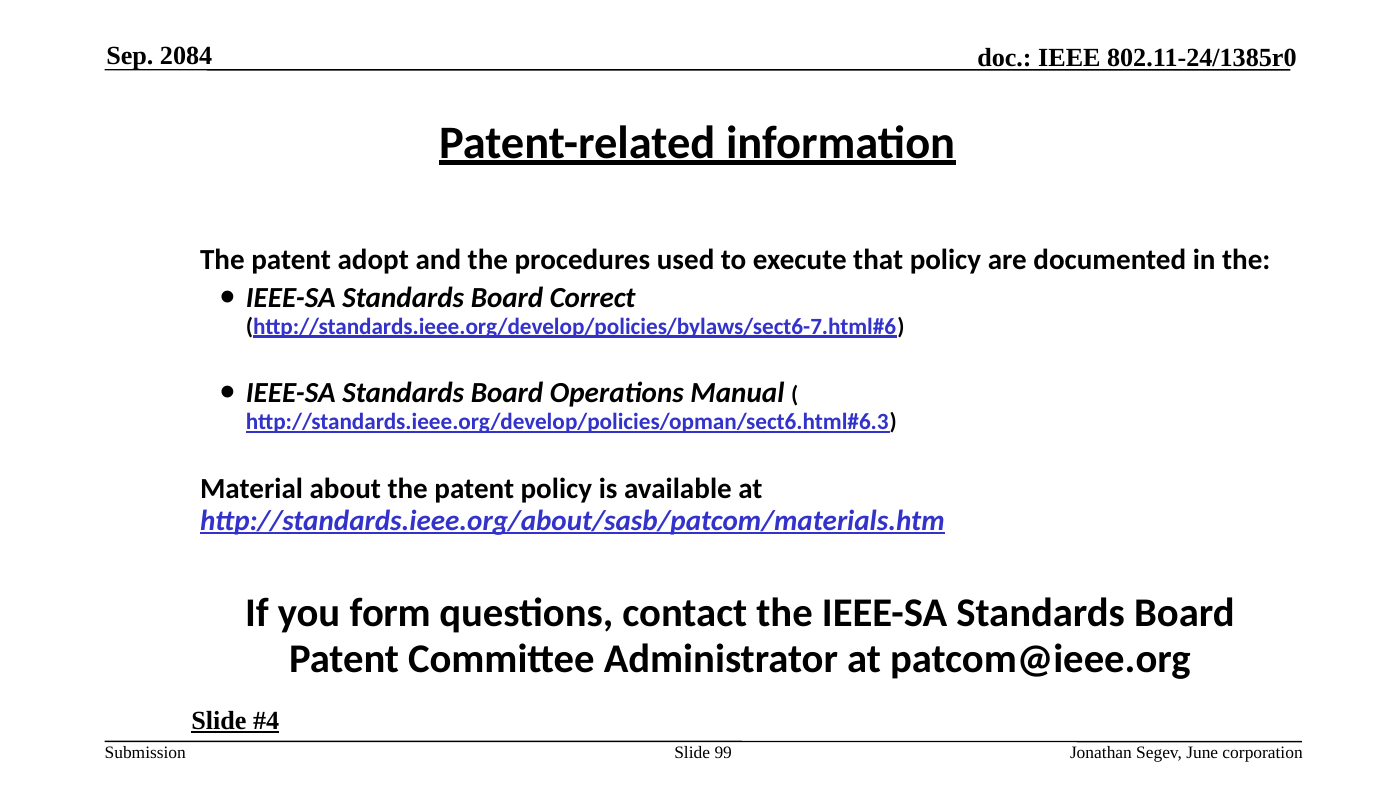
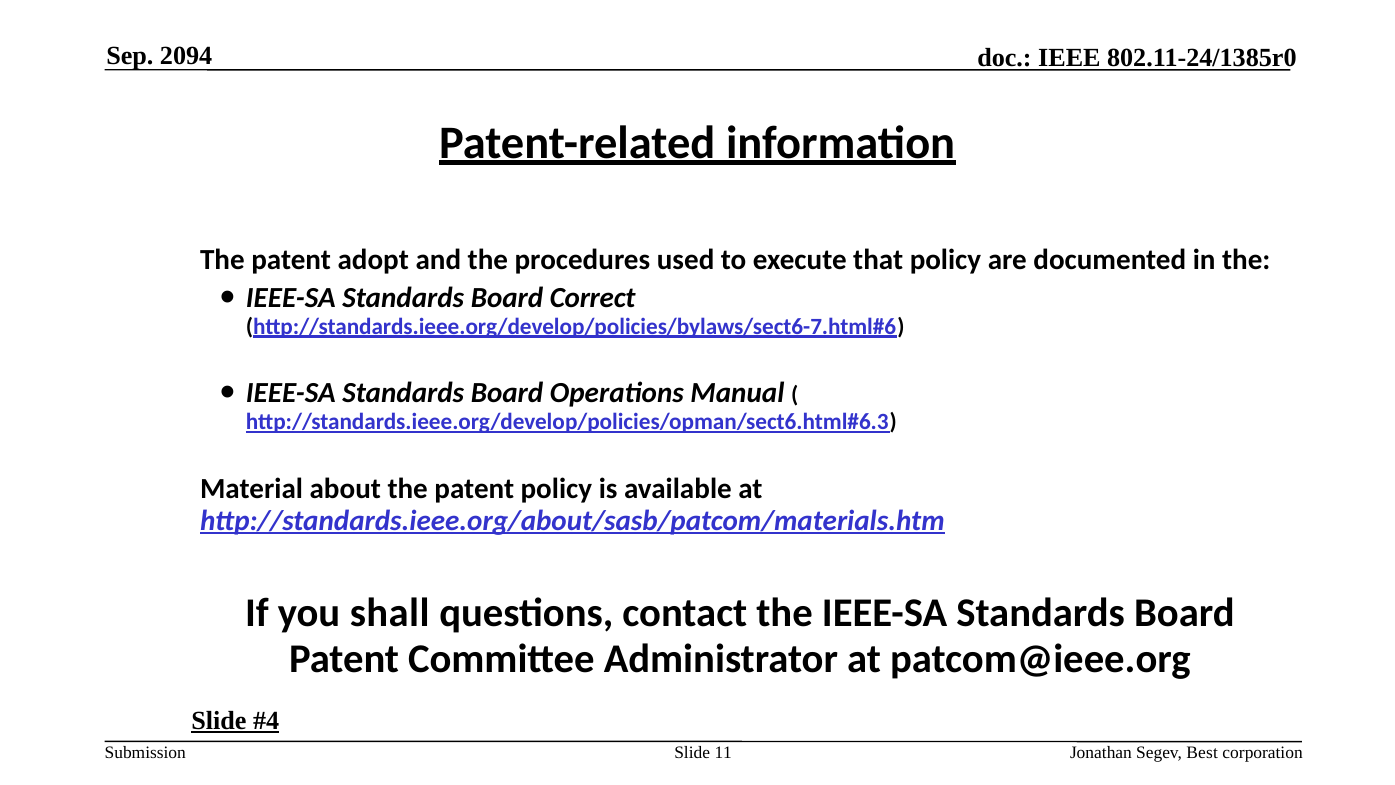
2084: 2084 -> 2094 (186, 55)
form: form -> shall (390, 613)
99: 99 -> 11 (723, 753)
June: June -> Best (1202, 753)
